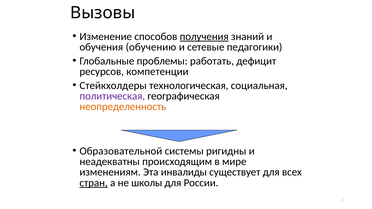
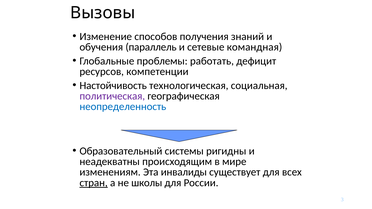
получения underline: present -> none (204, 36)
обучению: обучению -> параллель (151, 47)
педагогики: педагогики -> командная (255, 47)
Стейкхолдеры: Стейкхолдеры -> Настойчивость (113, 86)
неопределенность colour: orange -> blue (123, 107)
Образовательной: Образовательной -> Образовательный (121, 151)
